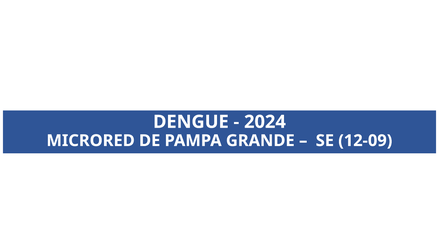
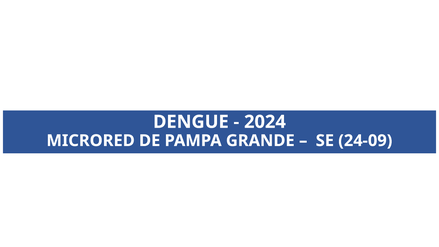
12-09: 12-09 -> 24-09 (365, 141)
